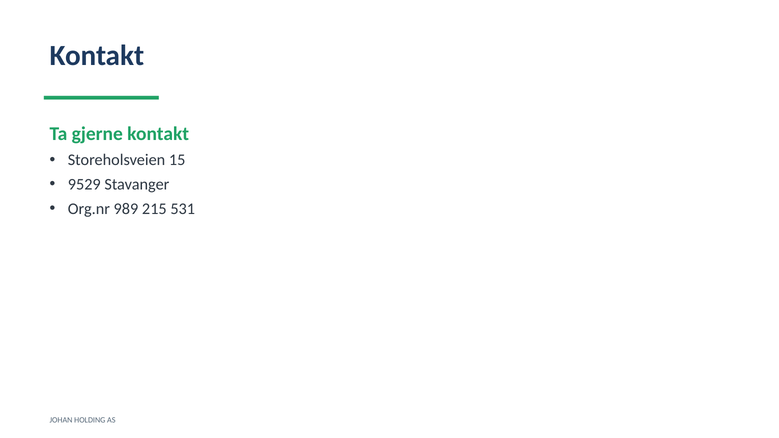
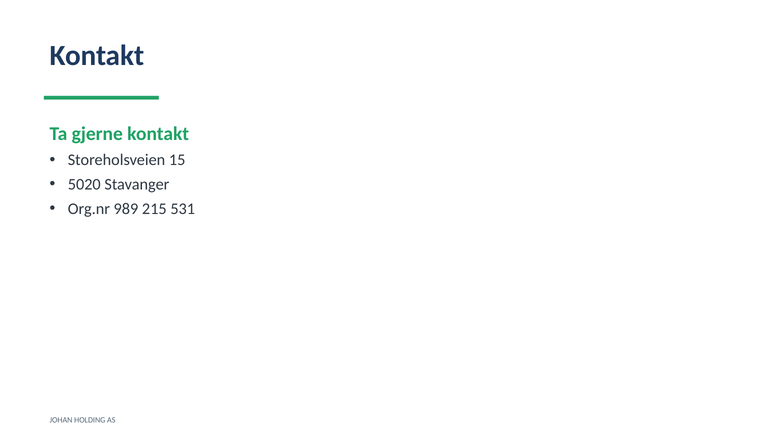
9529: 9529 -> 5020 (84, 185)
